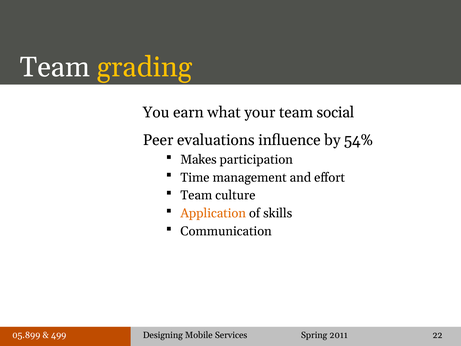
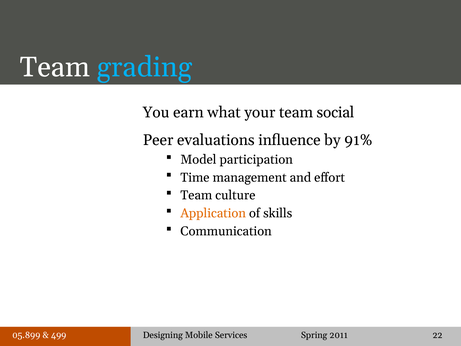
grading colour: yellow -> light blue (144, 67)
54%: 54% -> 91% (358, 140)
Makes: Makes -> Model (198, 159)
